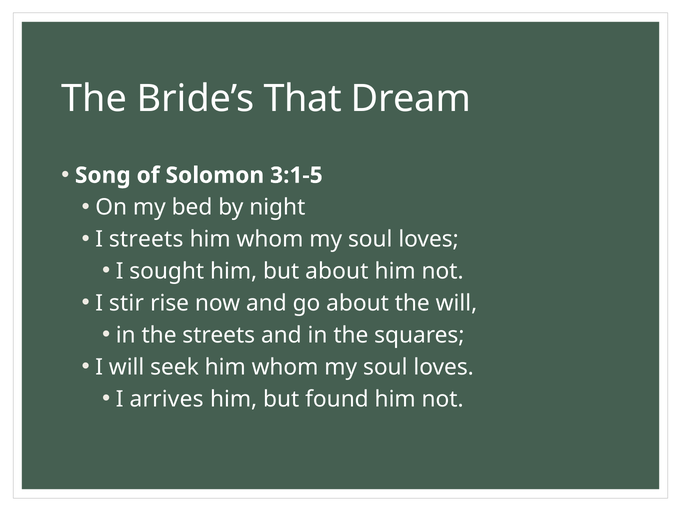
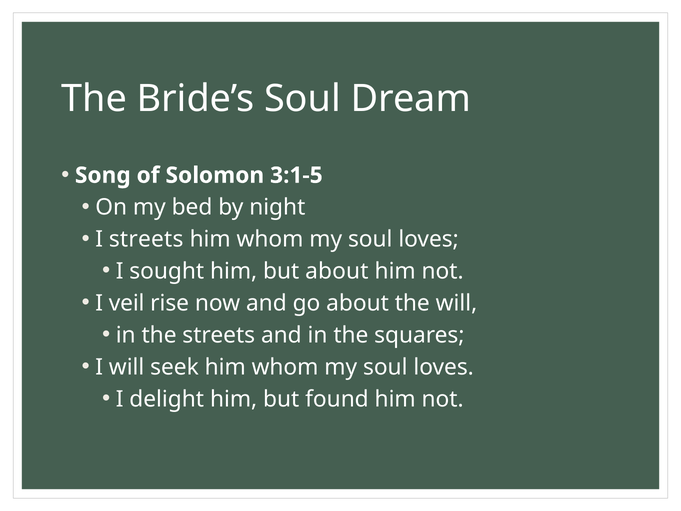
Bride’s That: That -> Soul (302, 99)
stir: stir -> veil (127, 303)
arrives: arrives -> delight (167, 399)
